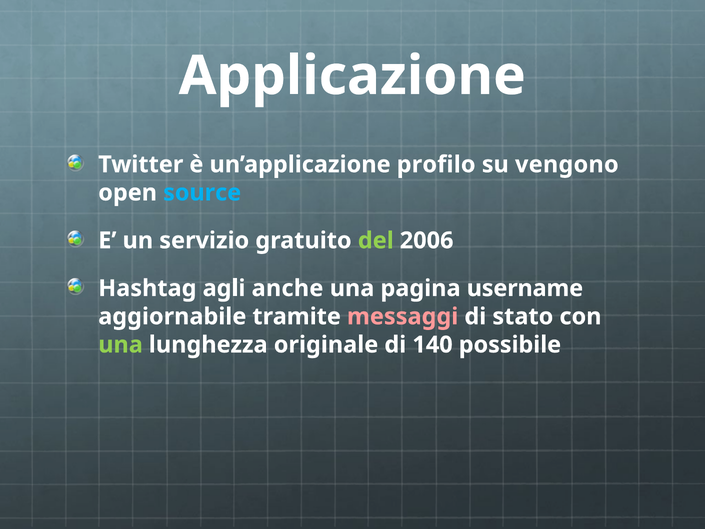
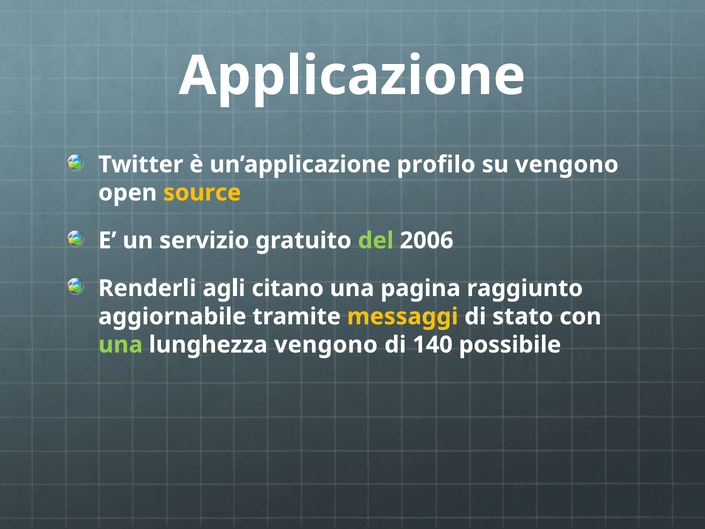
source colour: light blue -> yellow (202, 193)
Hashtag: Hashtag -> Renderli (147, 288)
anche: anche -> citano (288, 288)
username: username -> raggiunto (525, 288)
messaggi colour: pink -> yellow (403, 316)
lunghezza originale: originale -> vengono (326, 345)
